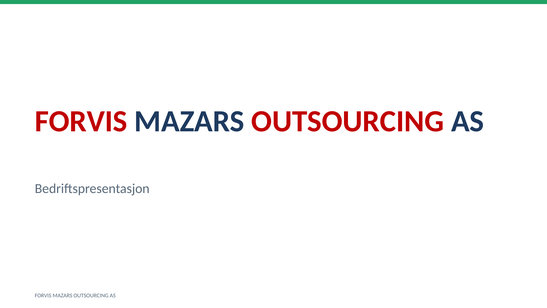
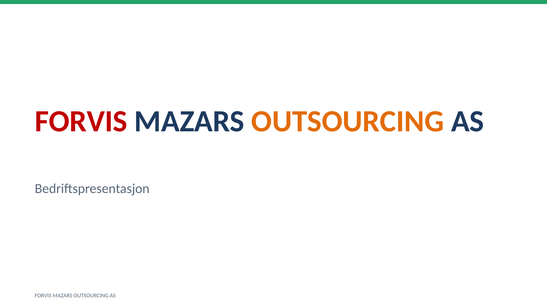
OUTSOURCING colour: red -> orange (348, 121)
